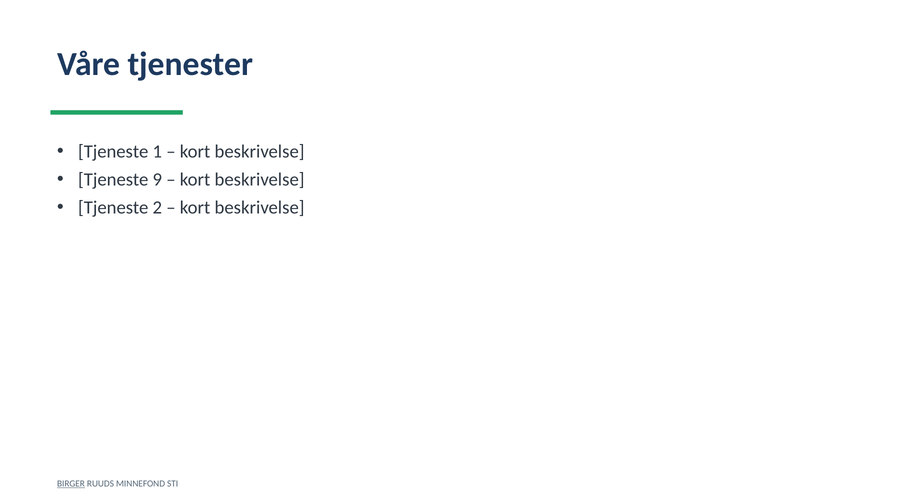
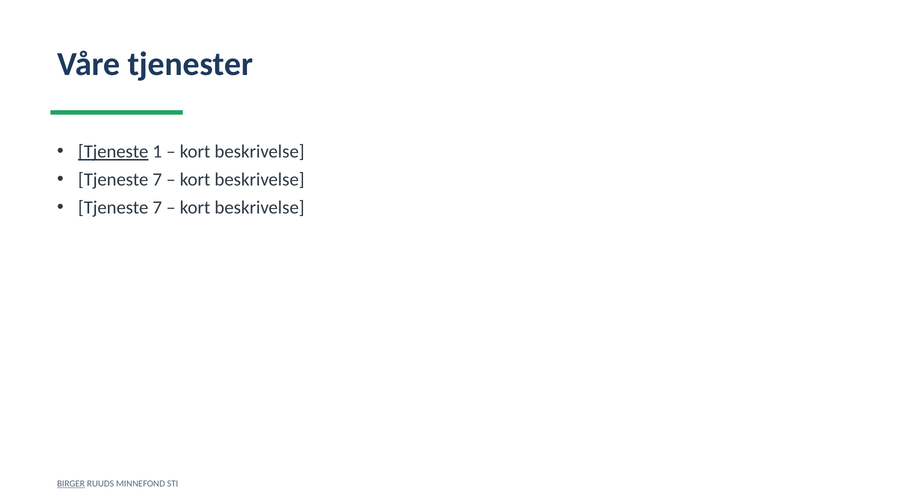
Tjeneste underline: none -> present (113, 152)
9: 9 -> 7 (157, 180)
2: 2 -> 7 (157, 208)
